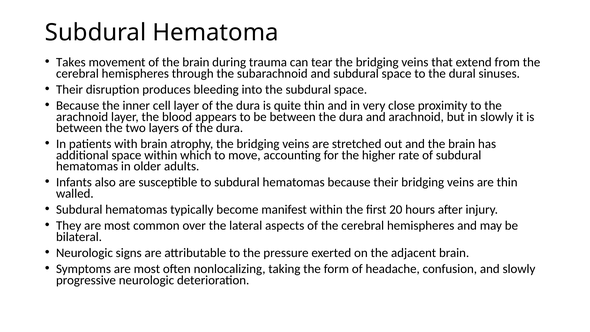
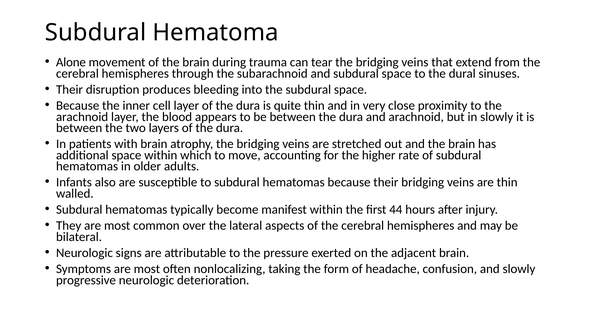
Takes: Takes -> Alone (71, 62)
20: 20 -> 44 (396, 209)
